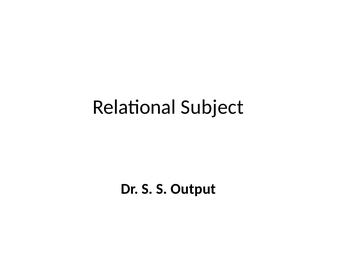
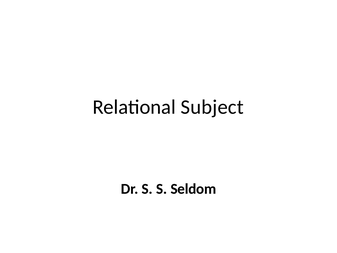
Output: Output -> Seldom (193, 189)
